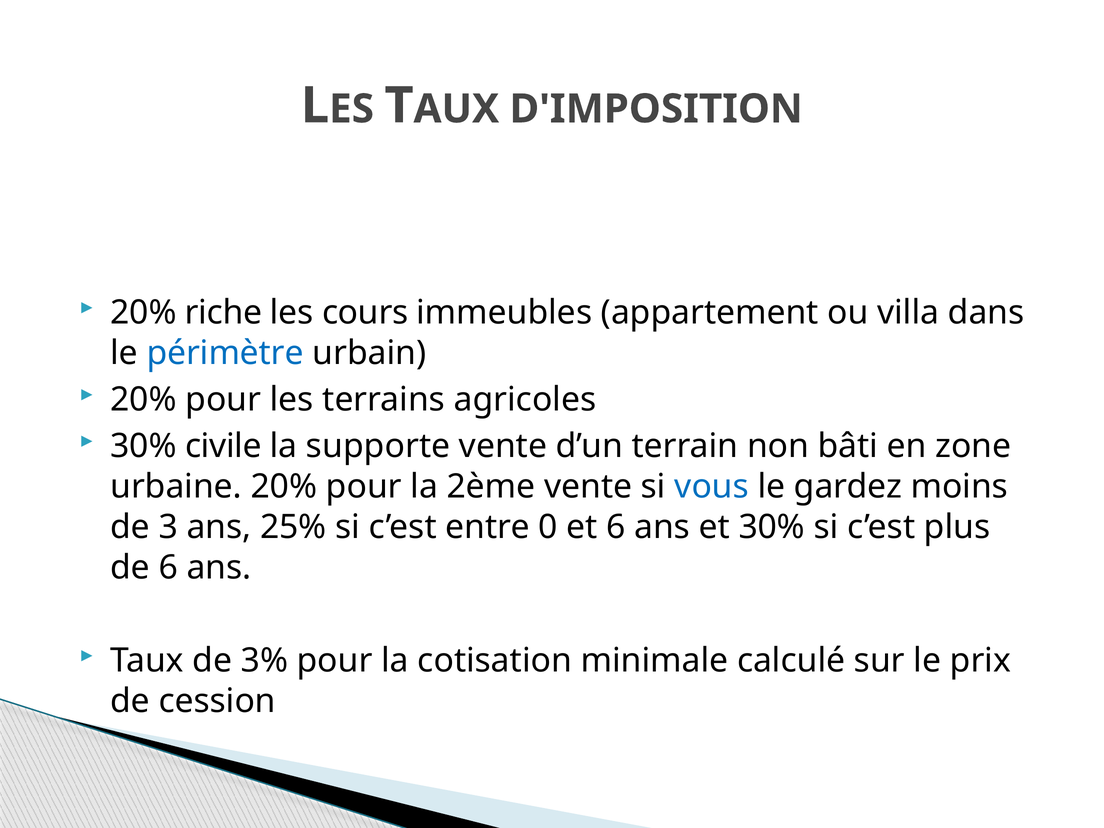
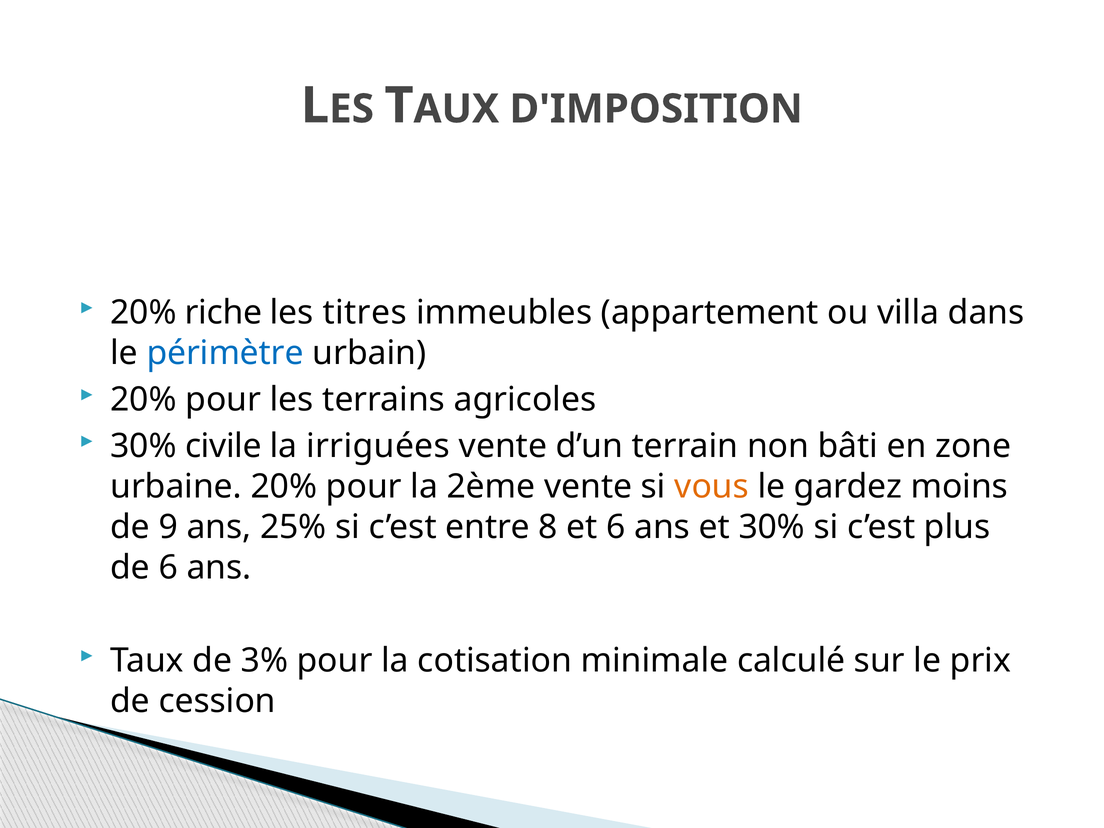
cours: cours -> titres (365, 313)
supporte: supporte -> irriguées (378, 446)
vous colour: blue -> orange (712, 487)
3: 3 -> 9 (168, 527)
0: 0 -> 8 (548, 527)
